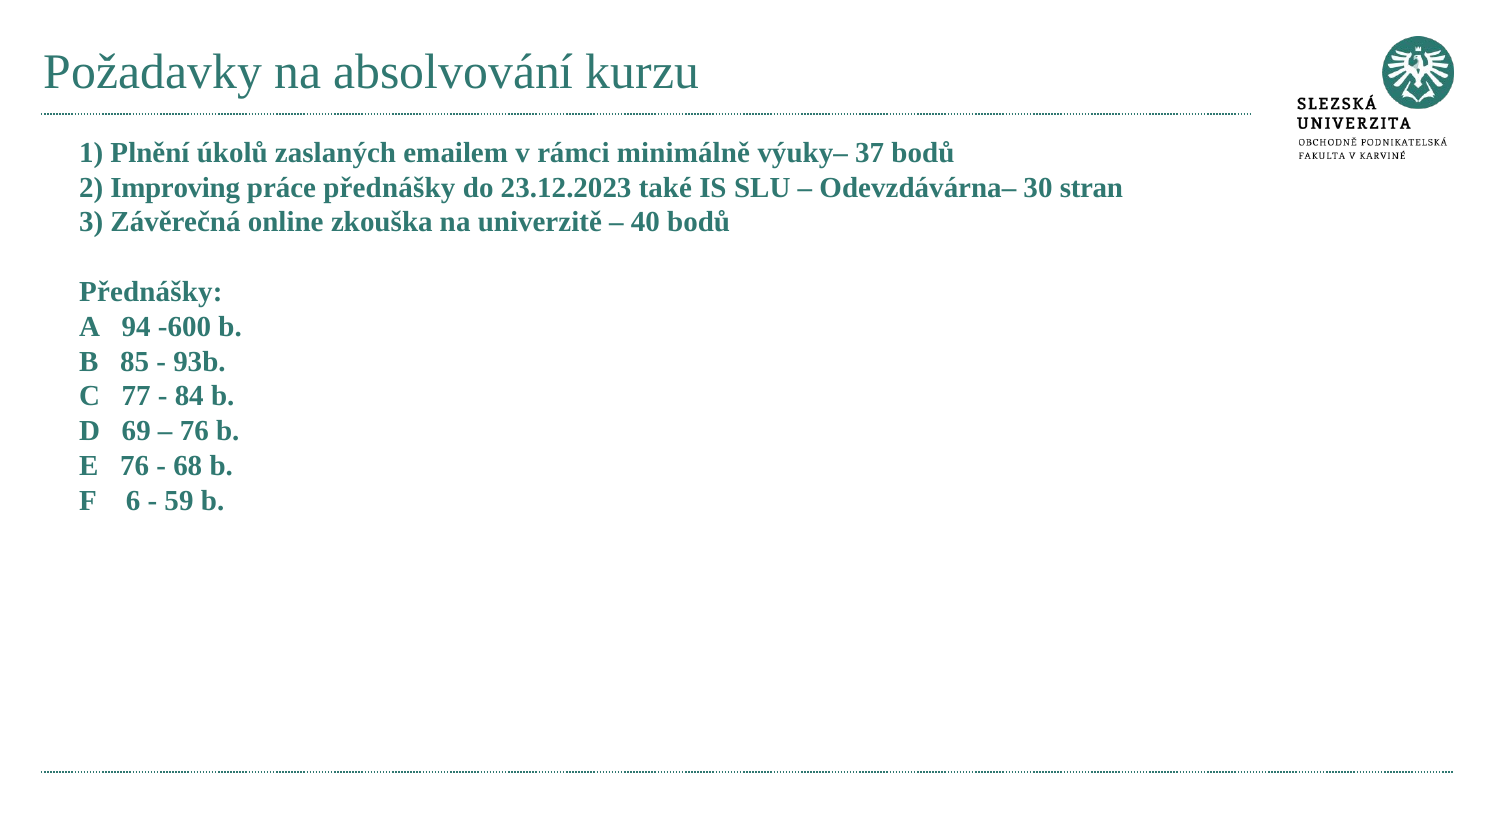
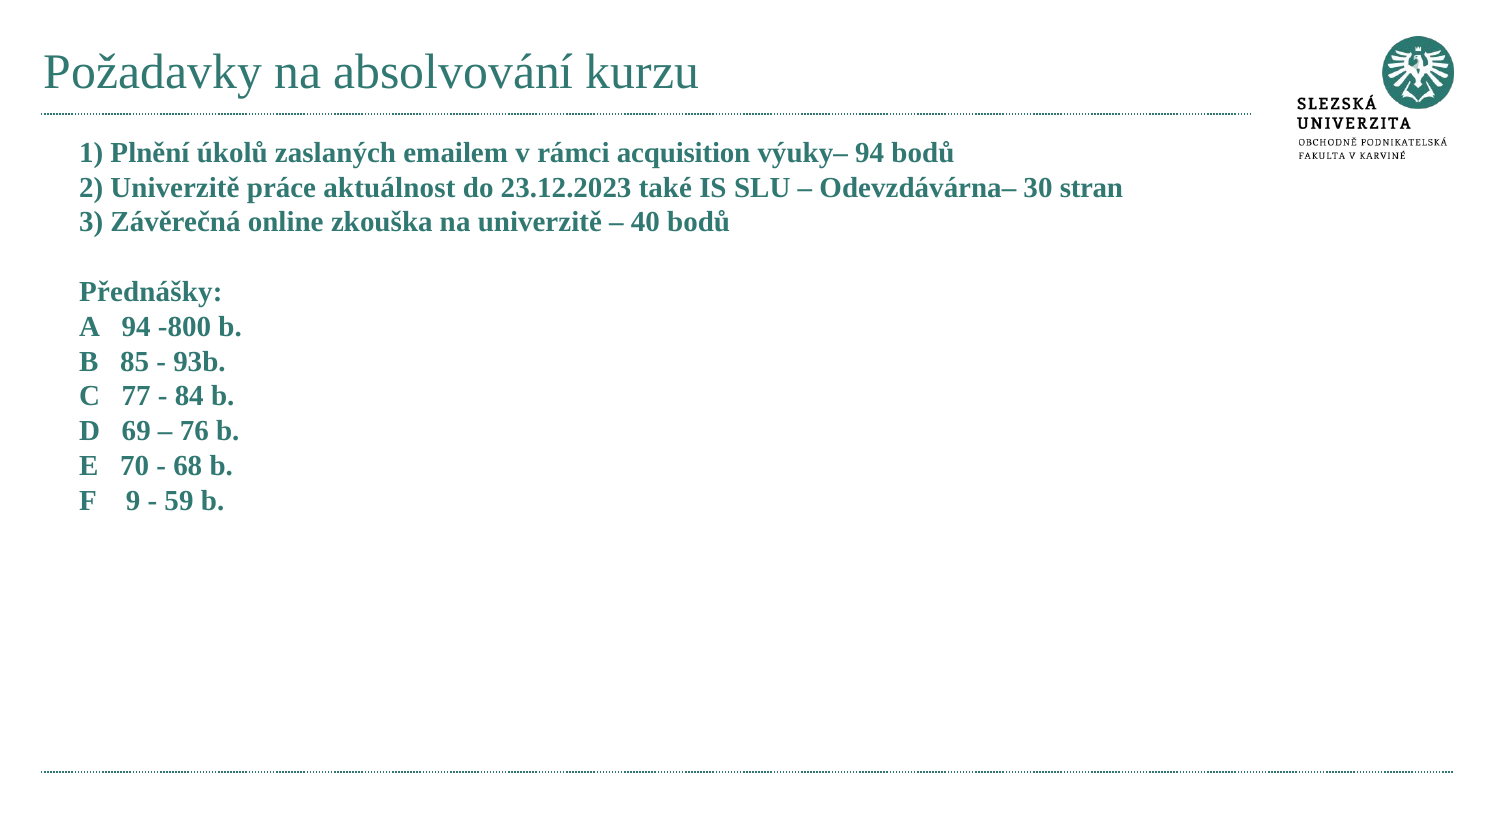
minimálně: minimálně -> acquisition (684, 153)
výuky– 37: 37 -> 94 (870, 153)
2 Improving: Improving -> Univerzitě (175, 187)
práce přednášky: přednášky -> aktuálnost (389, 187)
-600: -600 -> -800 (185, 327)
E 76: 76 -> 70 (135, 466)
6: 6 -> 9 (133, 501)
